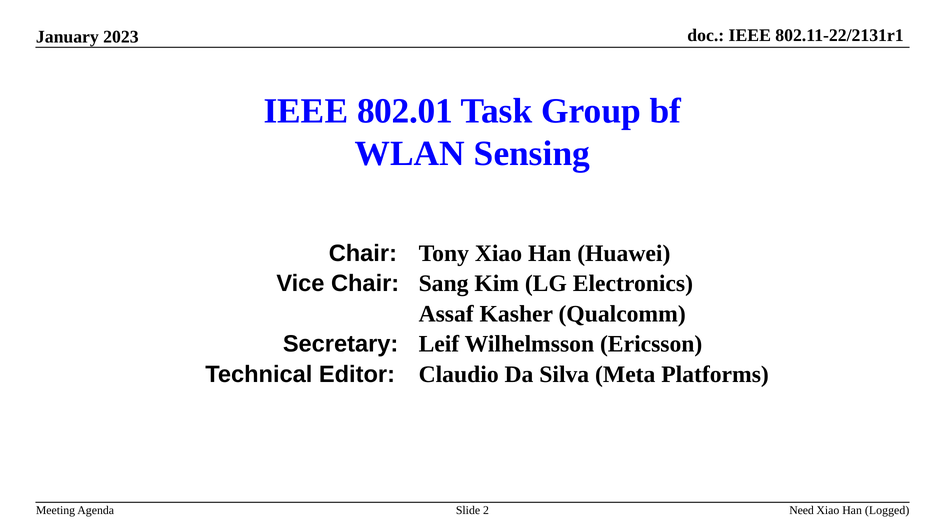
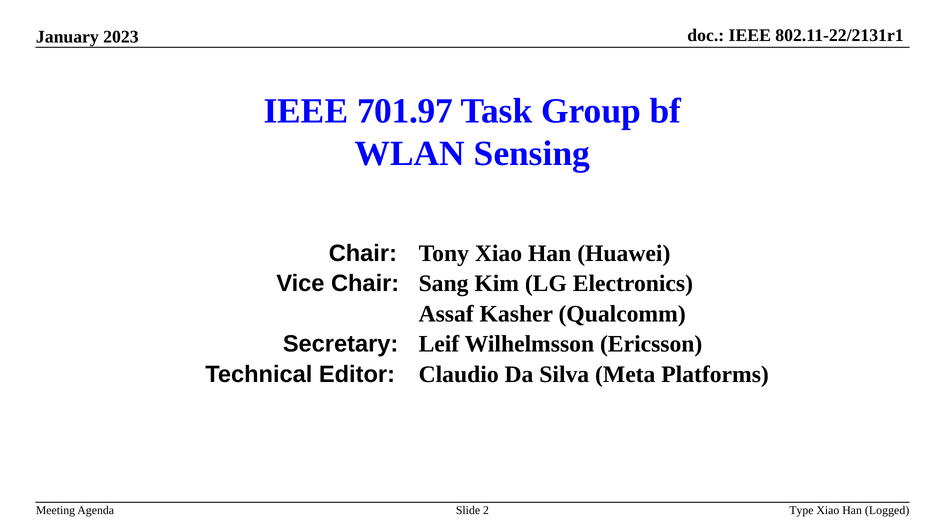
802.01: 802.01 -> 701.97 (405, 111)
Need: Need -> Type (801, 510)
